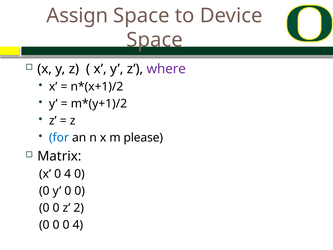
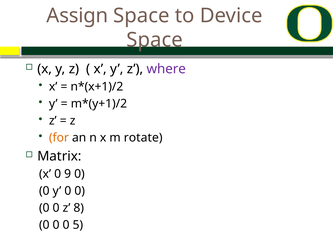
for colour: blue -> orange (59, 138)
please: please -> rotate (143, 138)
x 0 4: 4 -> 9 (68, 174)
2: 2 -> 8 (79, 208)
0 0 4: 4 -> 5 (78, 225)
